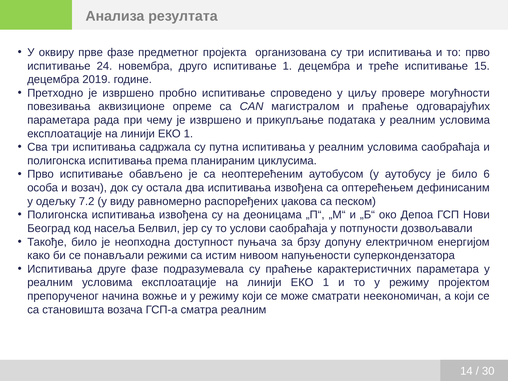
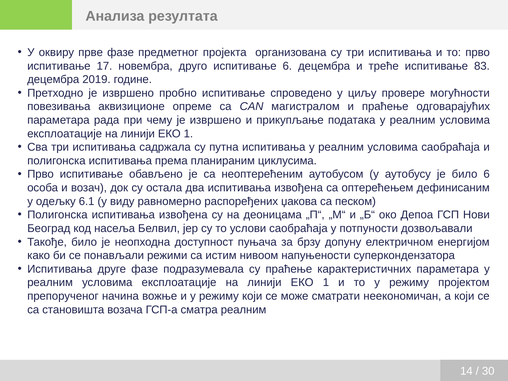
24: 24 -> 17 (104, 66)
испитивање 1: 1 -> 6 (287, 66)
15: 15 -> 83 (482, 66)
7.2: 7.2 -> 6.1 (87, 201)
